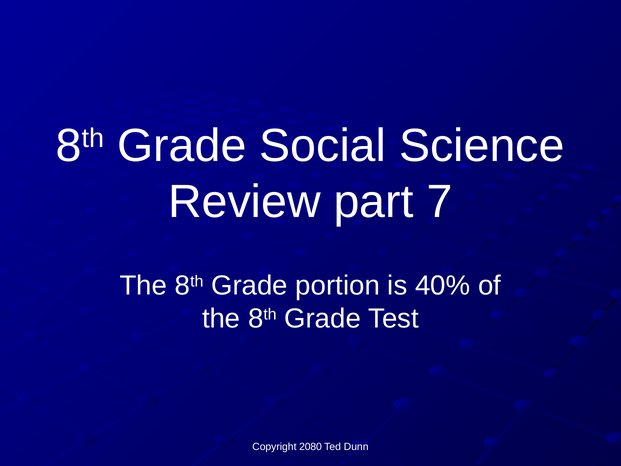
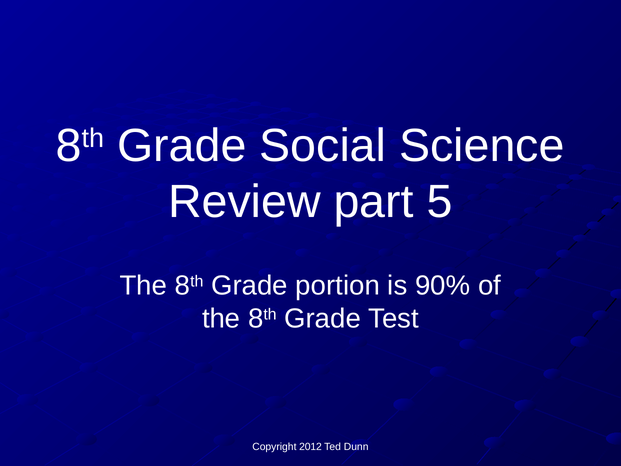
7: 7 -> 5 (440, 202)
40%: 40% -> 90% (443, 286)
2080: 2080 -> 2012 (311, 447)
